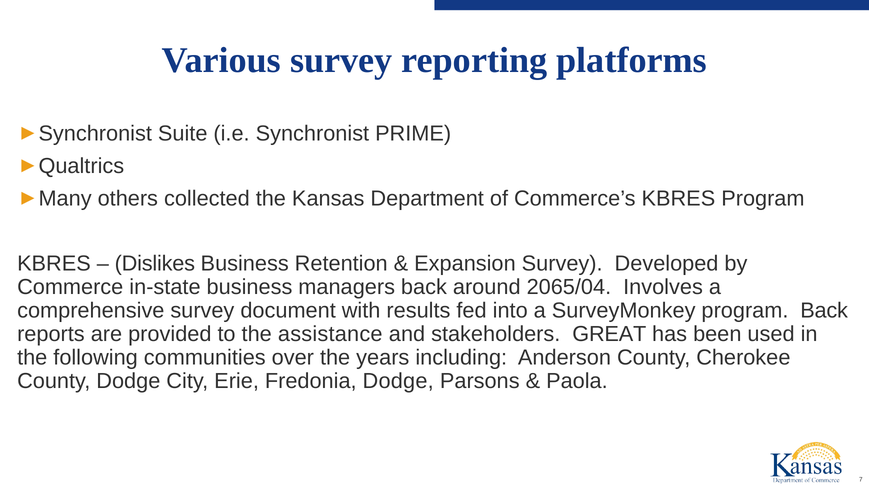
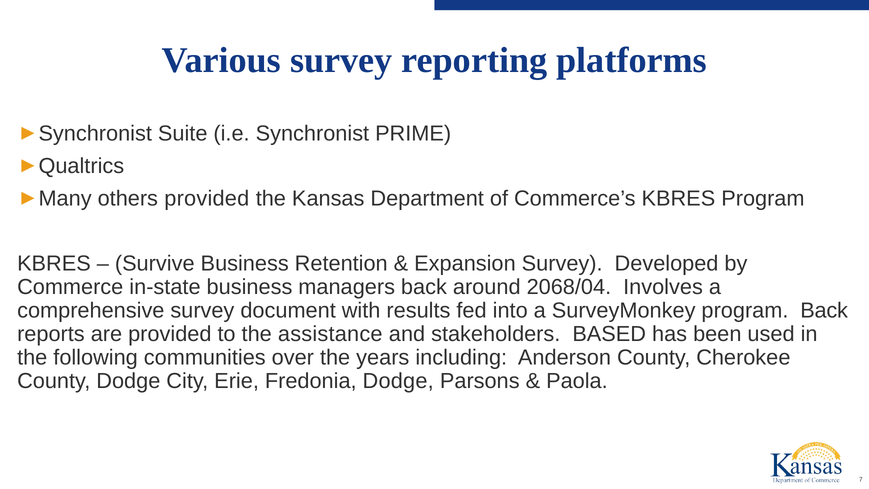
others collected: collected -> provided (207, 199)
Dislikes: Dislikes -> Survive (155, 264)
2065/04: 2065/04 -> 2068/04 (569, 287)
GREAT: GREAT -> BASED (609, 334)
